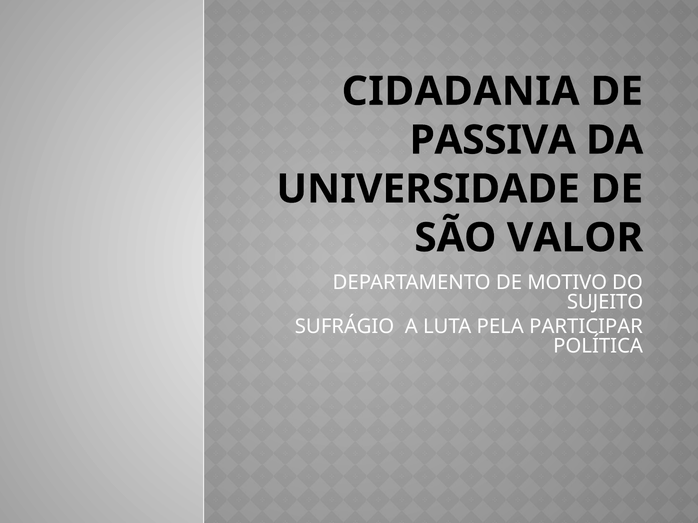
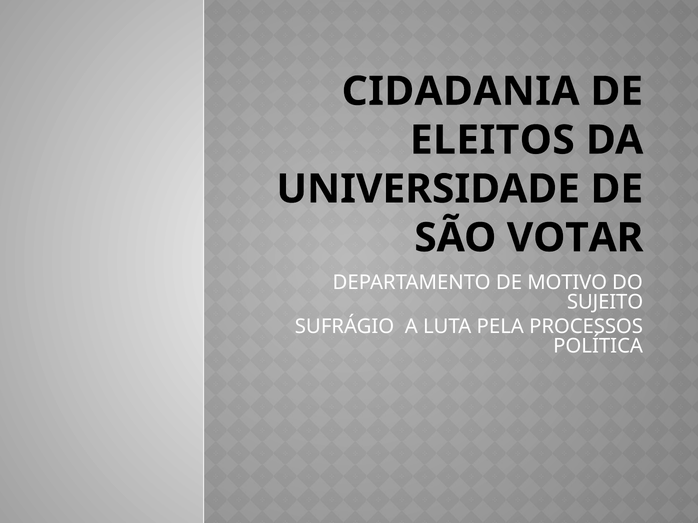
PASSIVA: PASSIVA -> ELEITOS (492, 140)
VALOR: VALOR -> VOTAR (575, 238)
PARTICIPAR: PARTICIPAR -> PROCESSOS (586, 327)
